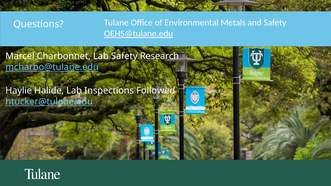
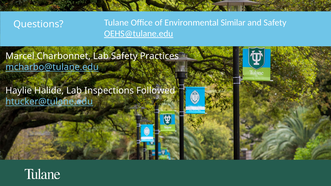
Metals: Metals -> Similar (233, 23)
Research: Research -> Practices (159, 56)
